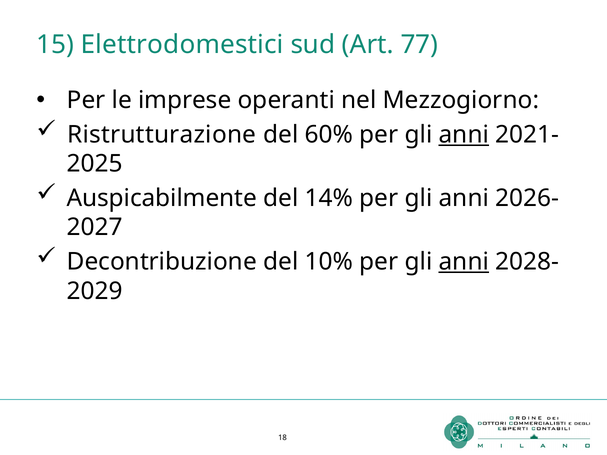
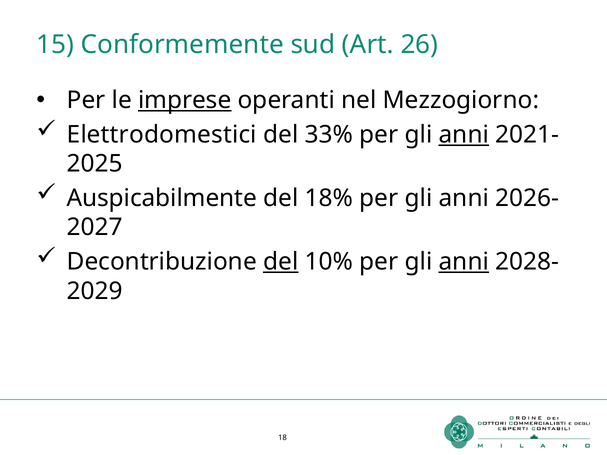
Elettrodomestici: Elettrodomestici -> Conformemente (182, 45)
77: 77 -> 26 (419, 45)
imprese underline: none -> present (185, 100)
Ristrutturazione: Ristrutturazione -> Elettrodomestici (162, 135)
60%: 60% -> 33% (329, 135)
14%: 14% -> 18% (329, 198)
del underline: none -> present (281, 262)
